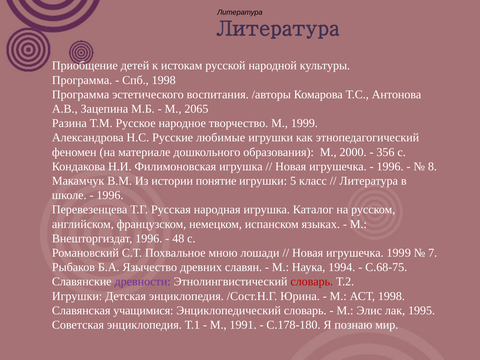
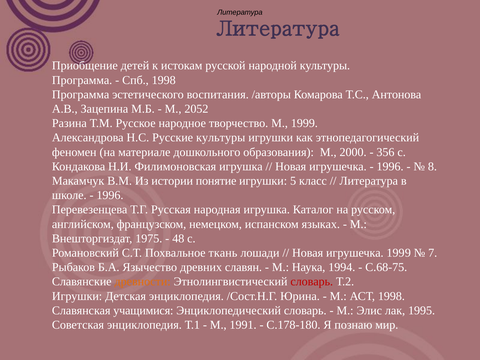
2065: 2065 -> 2052 (196, 109)
Русские любимые: любимые -> культуры (221, 138)
Внешторгиздат 1996: 1996 -> 1975 (149, 238)
мною: мною -> ткань (223, 253)
древности colour: purple -> orange (143, 282)
